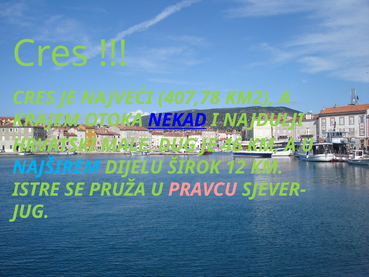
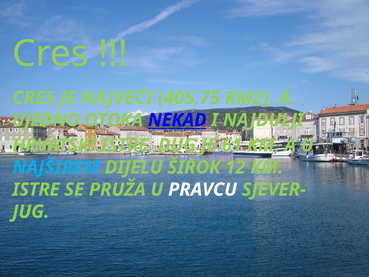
407,78: 407,78 -> 405,75 (189, 98)
KRAJEM: KRAJEM -> UJEDNO (46, 120)
HRVATSKI MALE: MALE -> ISTRE (127, 145)
46: 46 -> 61 (232, 145)
PRAVCU colour: pink -> white (203, 189)
